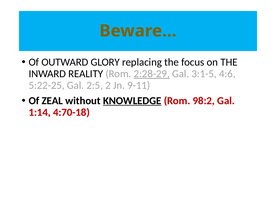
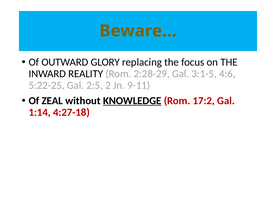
2:28-29 underline: present -> none (152, 74)
98:2: 98:2 -> 17:2 (204, 101)
4:70-18: 4:70-18 -> 4:27-18 (71, 112)
